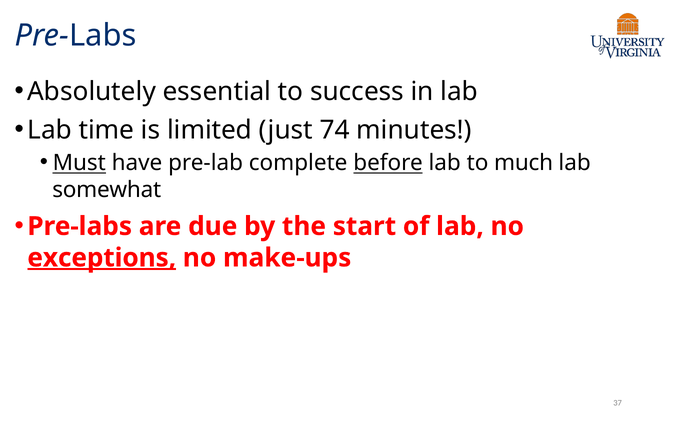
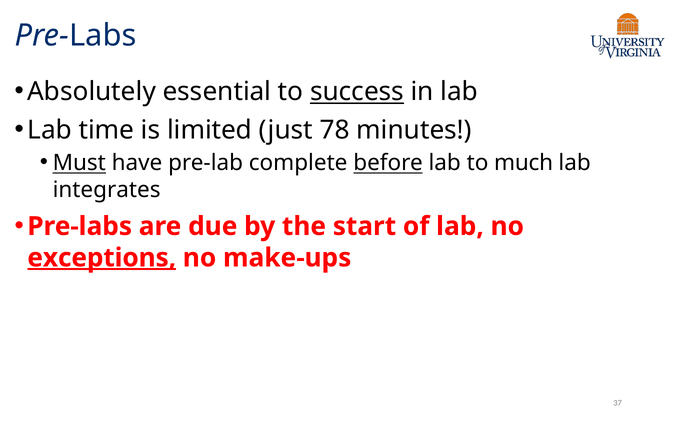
success underline: none -> present (357, 92)
74: 74 -> 78 (335, 130)
somewhat: somewhat -> integrates (107, 190)
